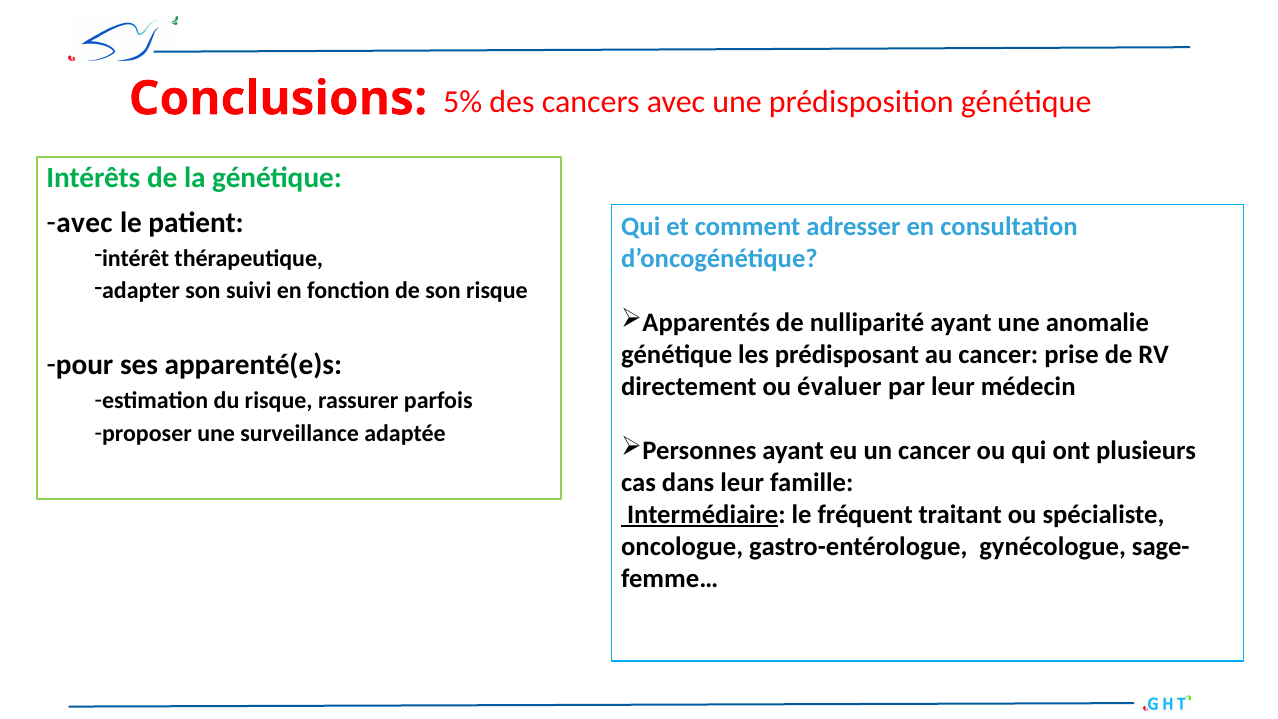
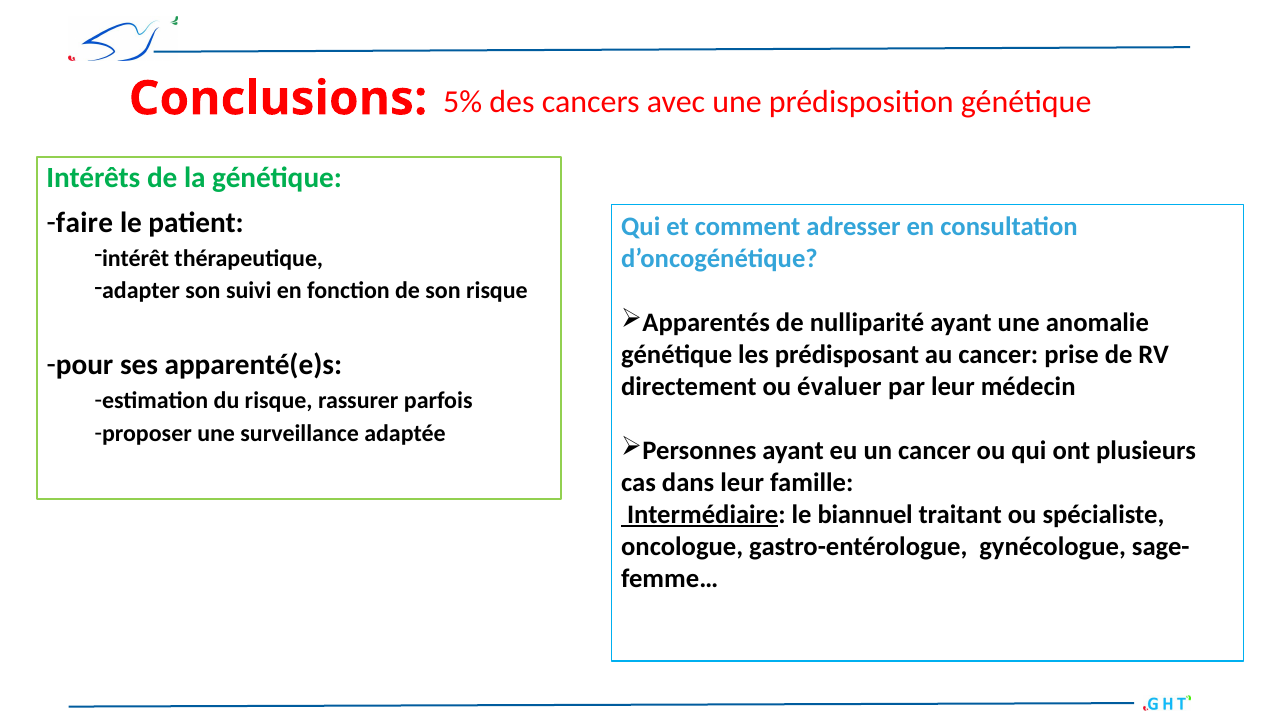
avec: avec -> faire (85, 223)
fréquent: fréquent -> biannuel (865, 514)
